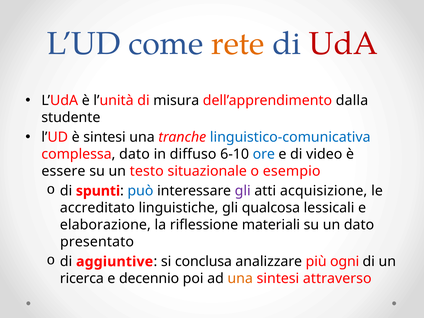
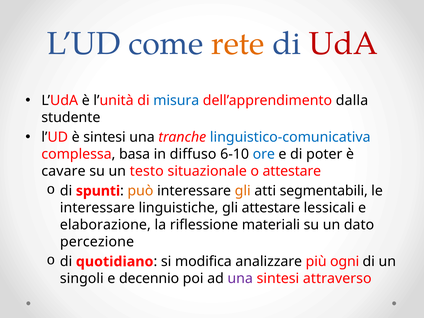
misura colour: black -> blue (176, 100)
complessa dato: dato -> basa (135, 154)
video: video -> poter (324, 154)
essere: essere -> cavare (63, 171)
o esempio: esempio -> attestare (292, 171)
può colour: blue -> orange (140, 191)
gli colour: purple -> orange (243, 191)
acquisizione: acquisizione -> segmentabili (324, 191)
accreditato: accreditato -> interessare (97, 208)
gli qualcosa: qualcosa -> attestare (271, 208)
presentato: presentato -> percezione (97, 242)
aggiuntive: aggiuntive -> quotidiano (115, 262)
conclusa: conclusa -> modifica (203, 262)
ricerca: ricerca -> singoli (82, 279)
una colour: orange -> purple (240, 279)
